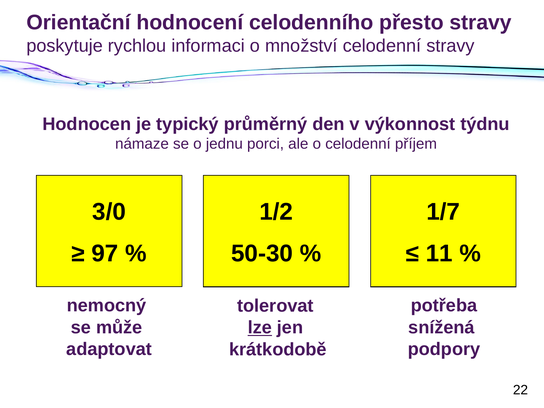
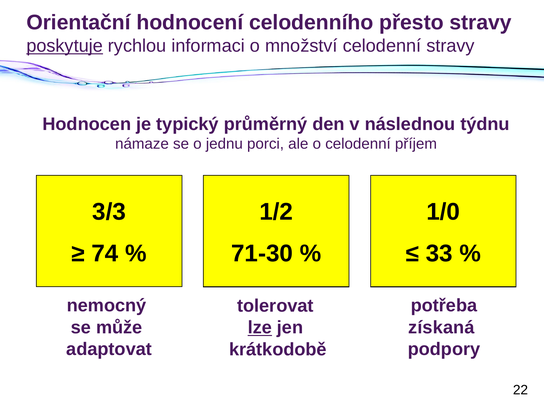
poskytuje underline: none -> present (65, 46)
výkonnost: výkonnost -> následnou (410, 124)
3/0: 3/0 -> 3/3 (109, 212)
1/7: 1/7 -> 1/0 (443, 212)
97: 97 -> 74 (105, 254)
50-30: 50-30 -> 71-30 (262, 254)
11: 11 -> 33 (439, 254)
snížená: snížená -> získaná (441, 327)
